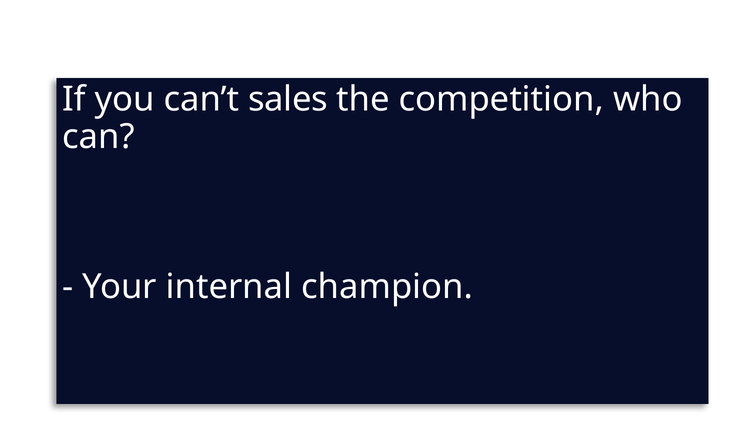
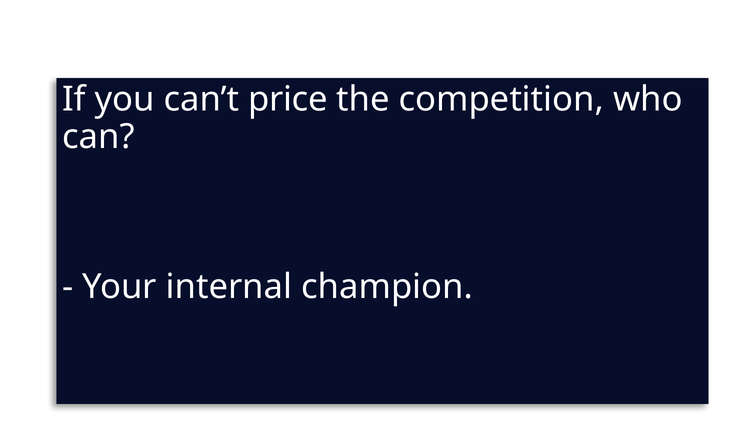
sales: sales -> price (288, 99)
